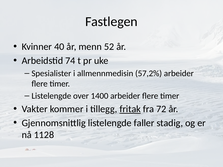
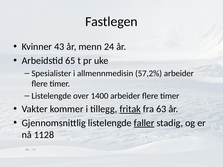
40: 40 -> 43 (59, 47)
52: 52 -> 24 (109, 47)
74: 74 -> 65 (70, 61)
72: 72 -> 63 (161, 109)
faller underline: none -> present (144, 123)
